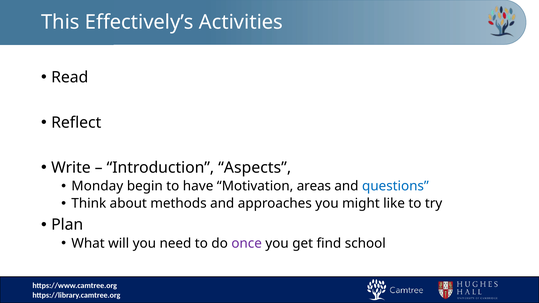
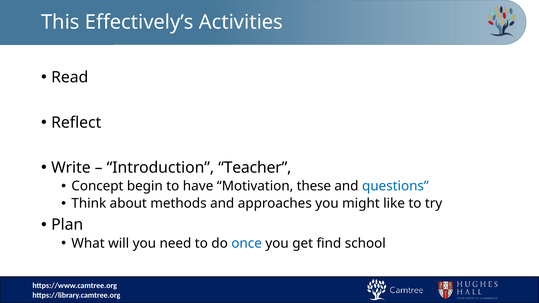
Aspects: Aspects -> Teacher (255, 168)
Monday: Monday -> Concept (97, 186)
areas: areas -> these (314, 186)
once colour: purple -> blue (247, 244)
